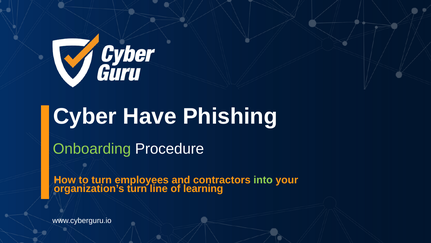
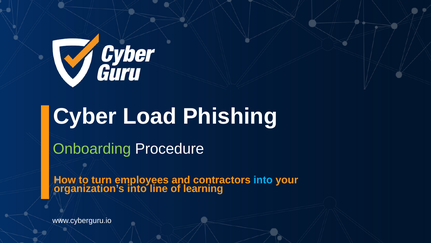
Have: Have -> Load (150, 116)
into colour: light green -> light blue (263, 179)
organization’s turn: turn -> into (137, 188)
